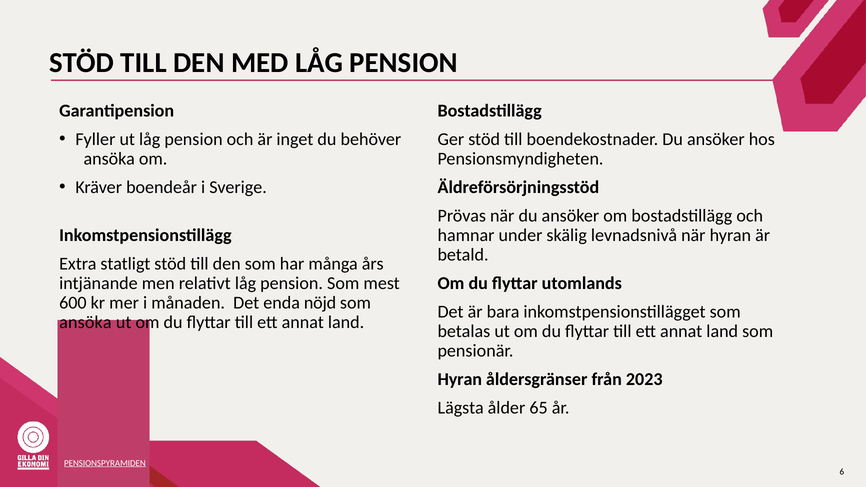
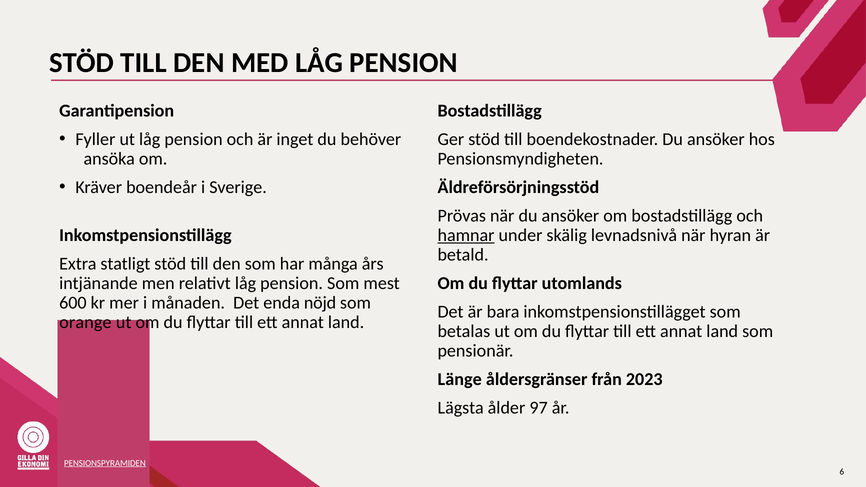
hamnar underline: none -> present (466, 235)
ansöka: ansöka -> orange (85, 322)
Hyran: Hyran -> Länge (460, 379)
65: 65 -> 97 (539, 408)
